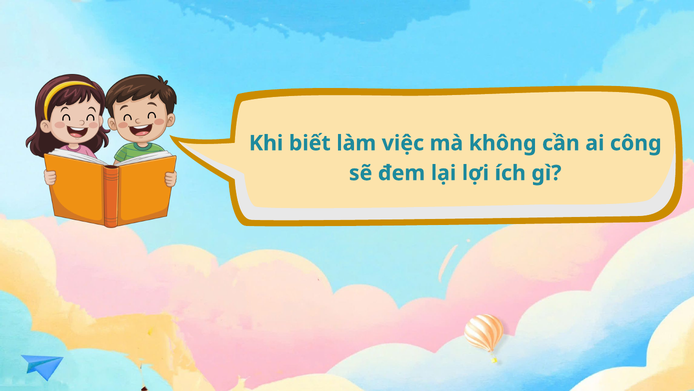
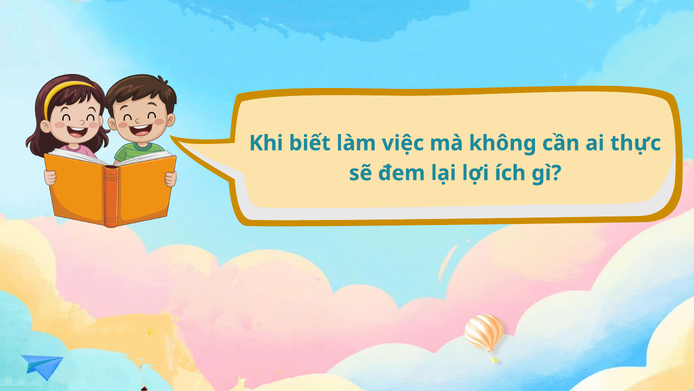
công: công -> thực (636, 143)
